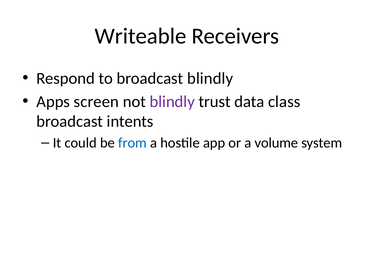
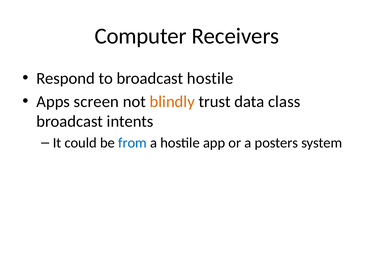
Writeable: Writeable -> Computer (141, 36)
broadcast blindly: blindly -> hostile (210, 78)
blindly colour: purple -> orange (172, 102)
volume: volume -> posters (276, 143)
